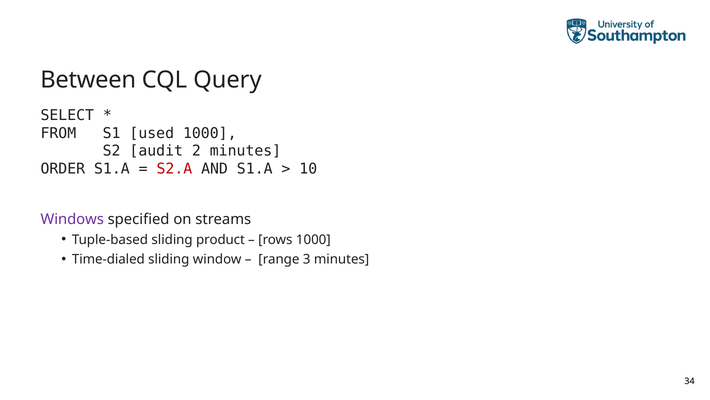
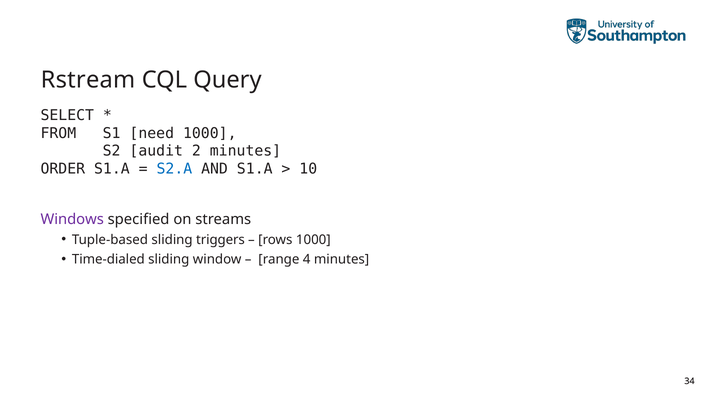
Between: Between -> Rstream (88, 80)
used: used -> need (152, 133)
S2.A colour: red -> blue (174, 169)
product: product -> triggers (220, 239)
3: 3 -> 4 (307, 259)
